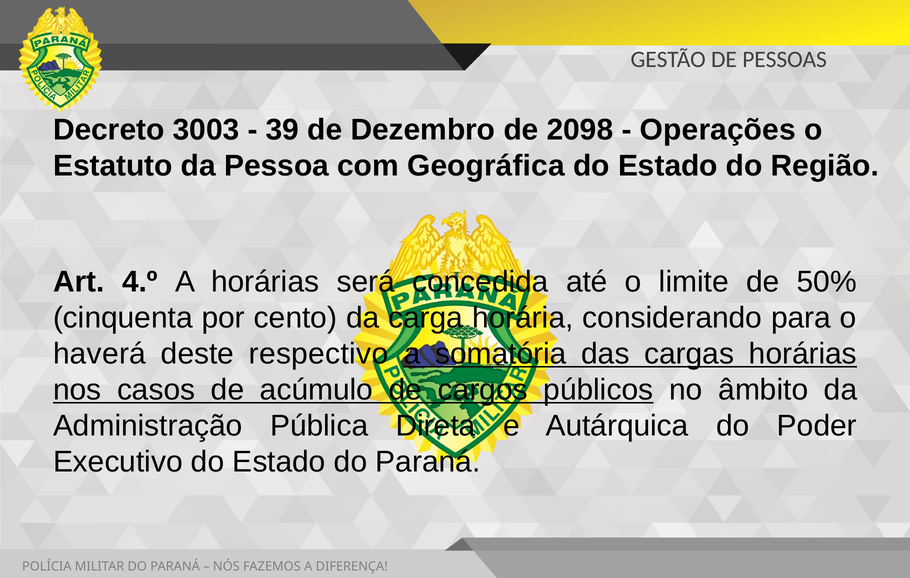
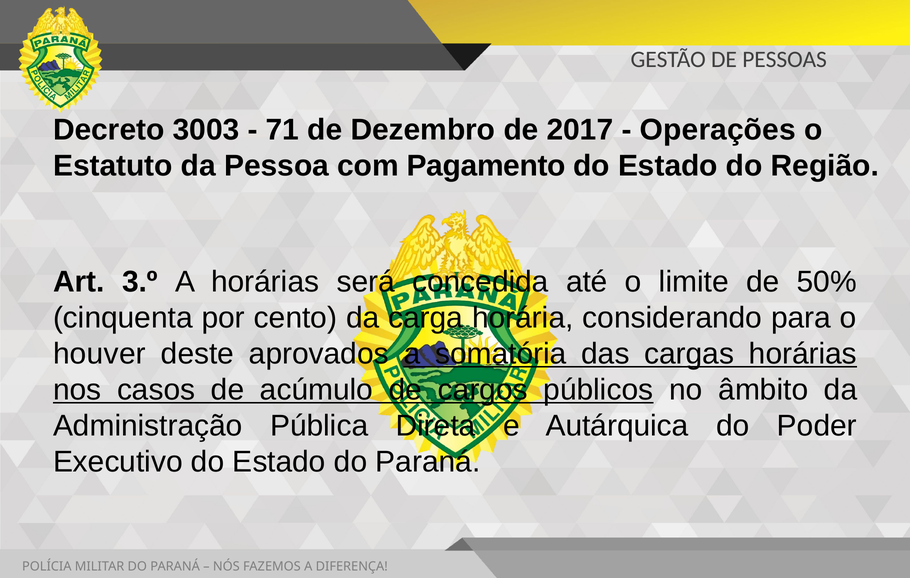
39: 39 -> 71 (282, 130)
2098: 2098 -> 2017 (580, 130)
Geográfica: Geográfica -> Pagamento (486, 166)
4.º: 4.º -> 3.º (140, 282)
haverá: haverá -> houver (99, 354)
respectivo: respectivo -> aprovados (319, 354)
